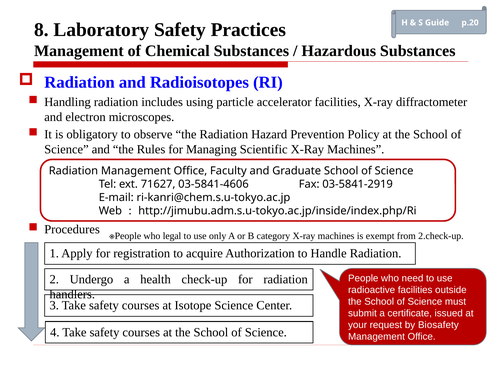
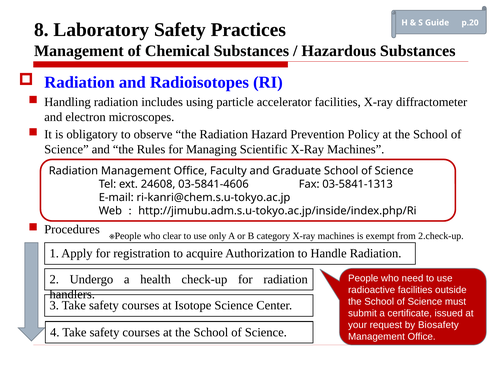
71627: 71627 -> 24608 (158, 184)
03-5841-2919: 03-5841-2919 -> 03-5841-1313 (358, 184)
legal: legal -> clear (172, 236)
